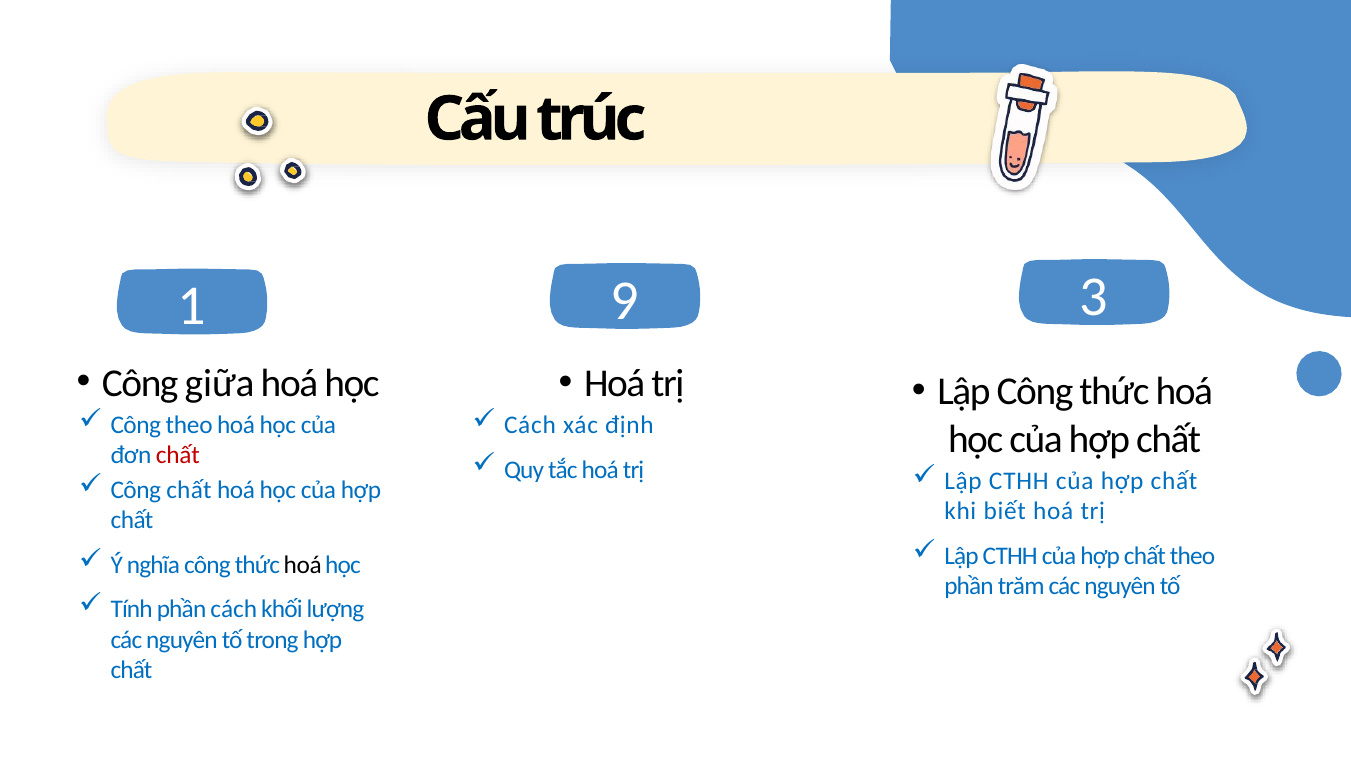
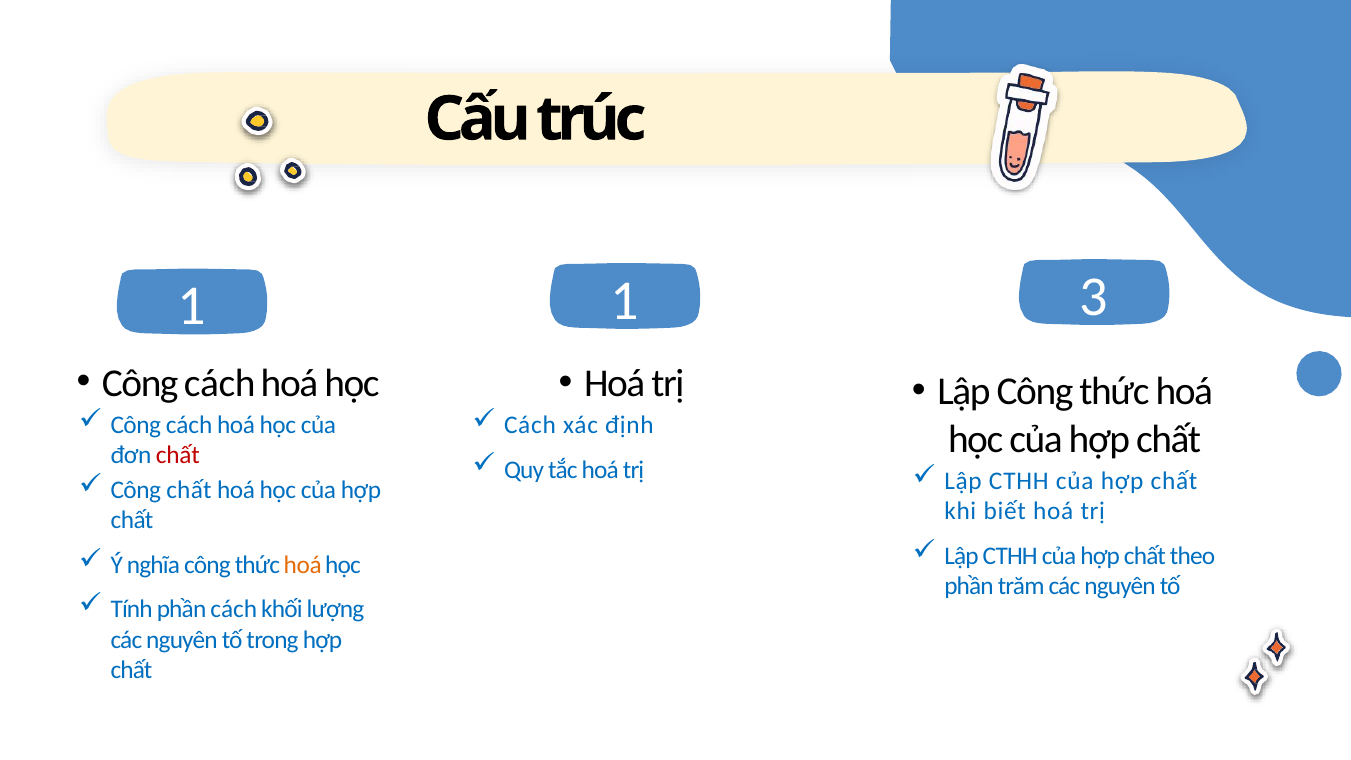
1 9: 9 -> 1 (625, 301)
giữa: giữa -> cách (220, 383)
theo: theo -> cách (189, 425)
hoá colour: black -> orange (303, 565)
